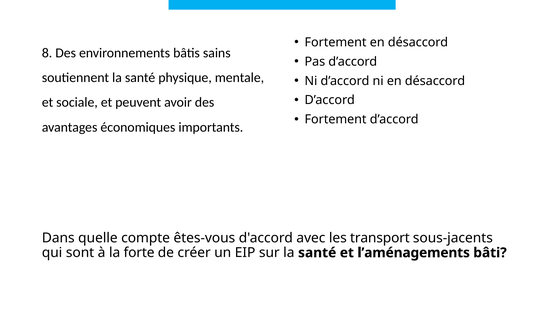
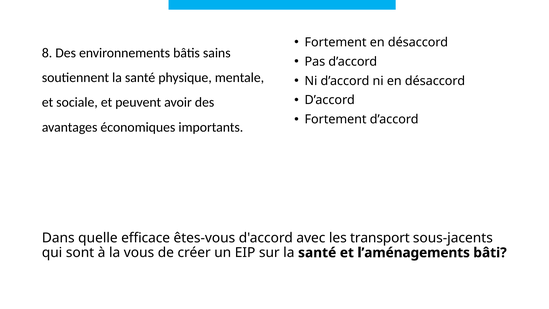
compte: compte -> efficace (146, 238)
forte: forte -> vous (139, 253)
